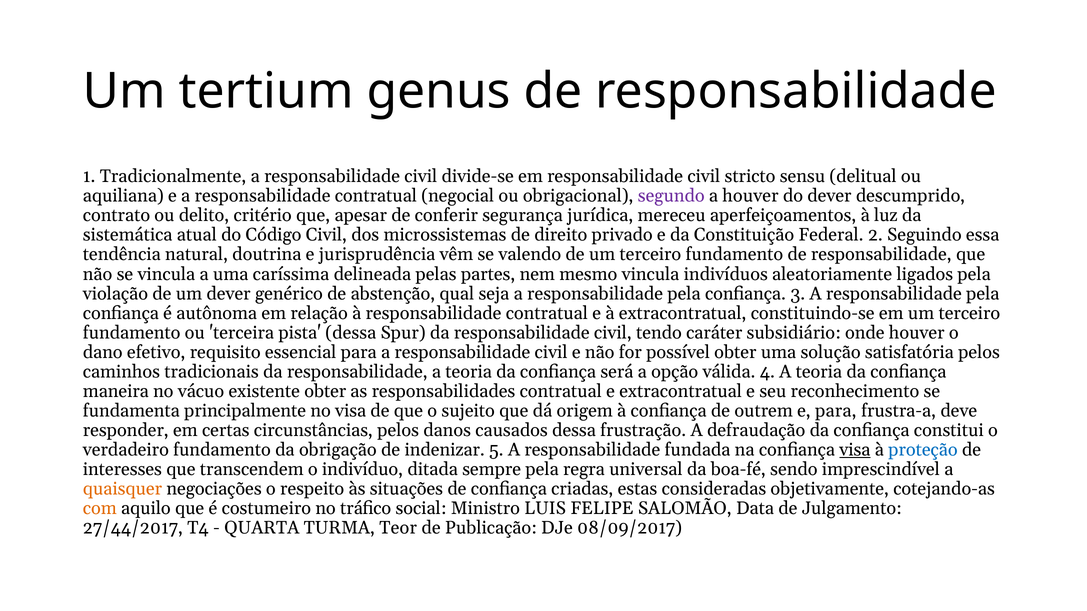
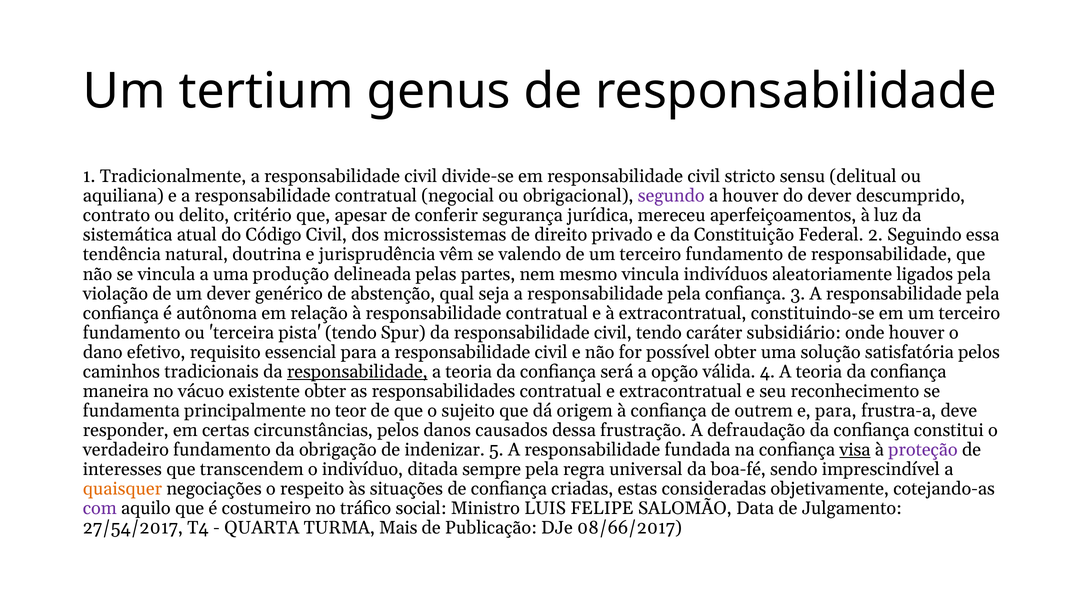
caríssima: caríssima -> produção (291, 274)
pista dessa: dessa -> tendo (351, 333)
responsabilidade underline: none -> present (357, 372)
no visa: visa -> teor (351, 411)
proteção colour: blue -> purple (923, 450)
com colour: orange -> purple (100, 509)
27/44/2017: 27/44/2017 -> 27/54/2017 (133, 528)
Teor: Teor -> Mais (398, 528)
08/09/2017: 08/09/2017 -> 08/66/2017 (629, 528)
